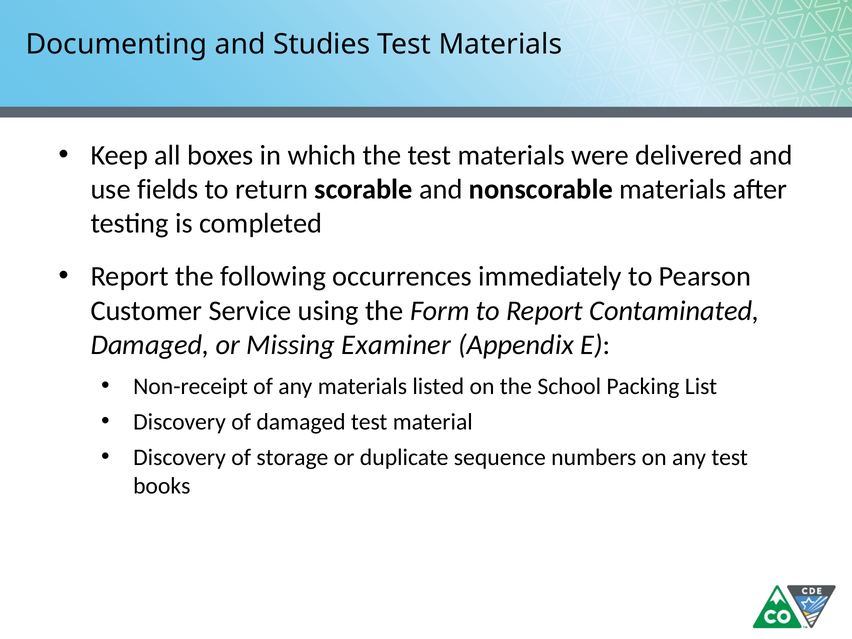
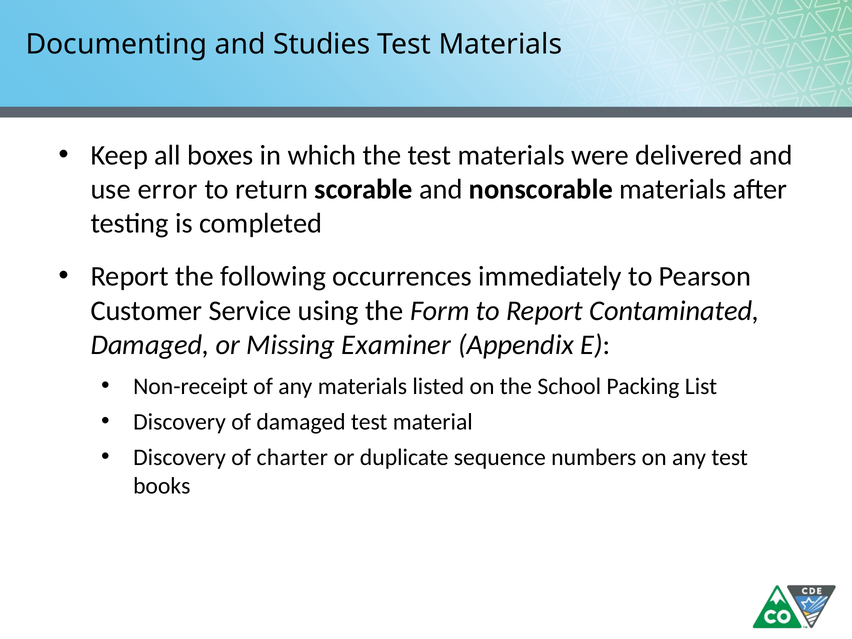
fields: fields -> error (168, 189)
storage: storage -> charter (292, 457)
